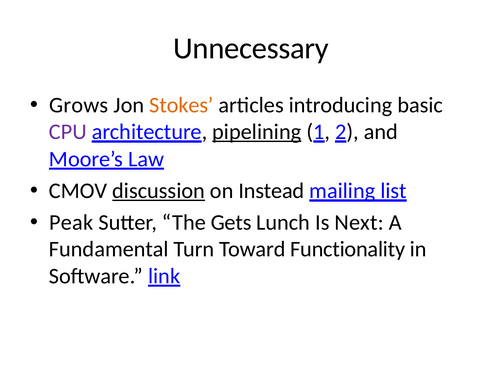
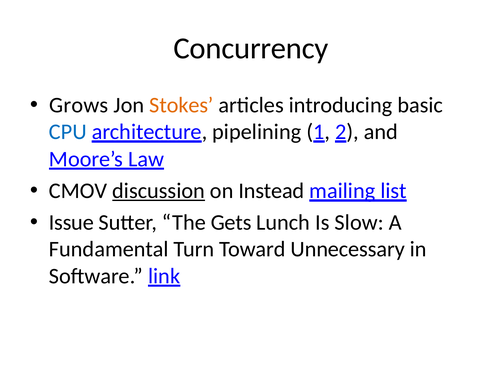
Unnecessary: Unnecessary -> Concurrency (251, 49)
CPU colour: purple -> blue (68, 132)
pipelining underline: present -> none (257, 132)
Peak: Peak -> Issue (71, 223)
Next: Next -> Slow (359, 223)
Functionality: Functionality -> Unnecessary (348, 250)
